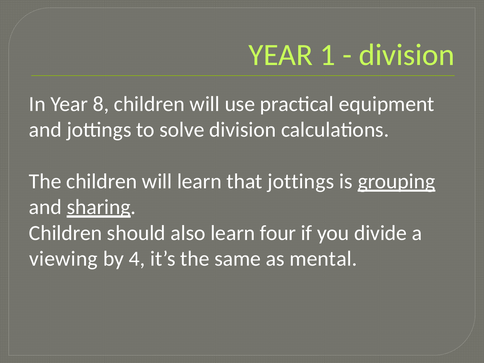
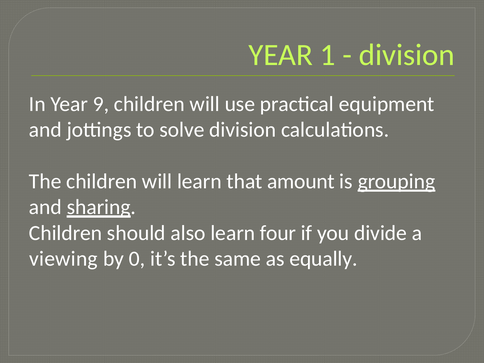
8: 8 -> 9 (101, 104)
that jottings: jottings -> amount (301, 181)
4: 4 -> 0 (137, 259)
mental: mental -> equally (323, 259)
